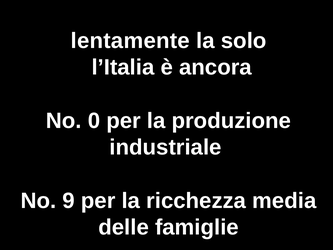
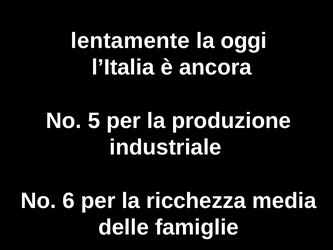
solo: solo -> oggi (244, 41)
0: 0 -> 5 (94, 121)
9: 9 -> 6 (69, 200)
